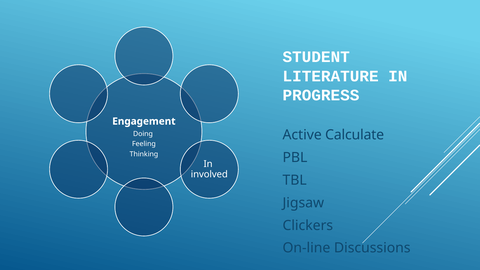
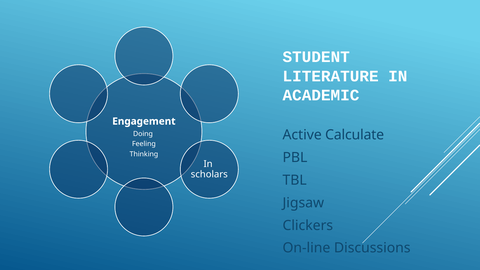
PROGRESS: PROGRESS -> ACADEMIC (321, 95)
involved: involved -> scholars (209, 174)
